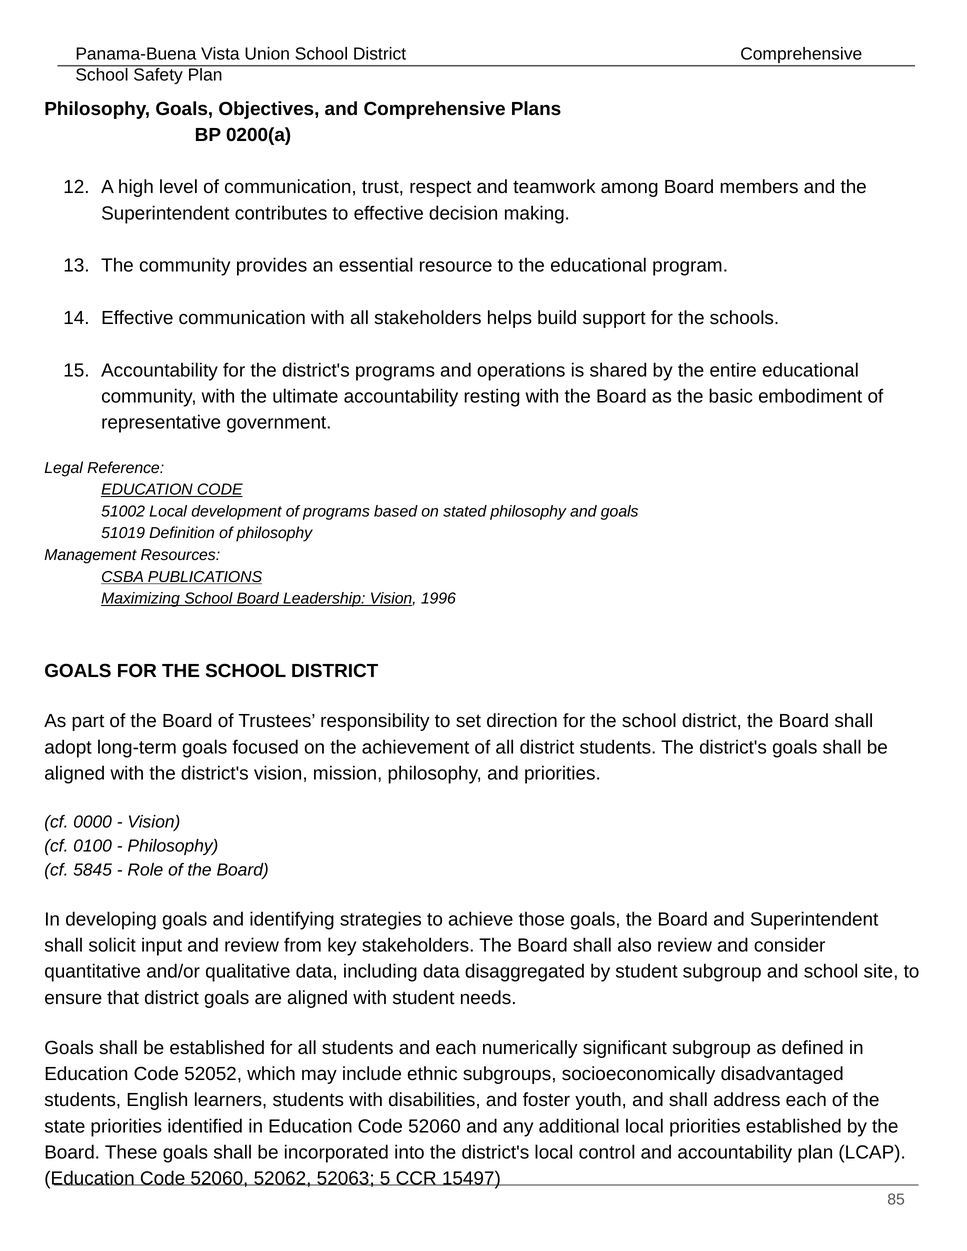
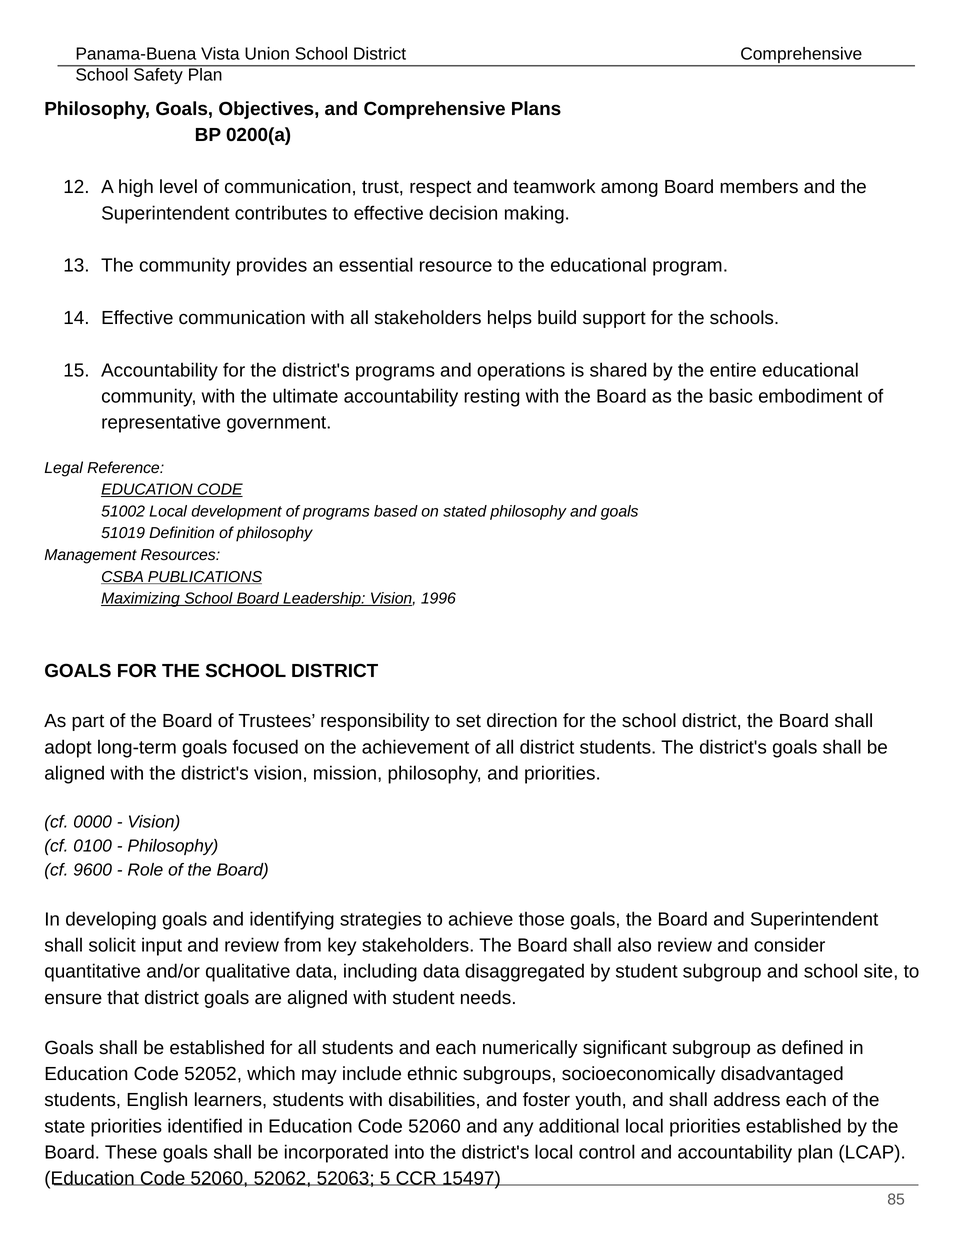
5845: 5845 -> 9600 (93, 870)
